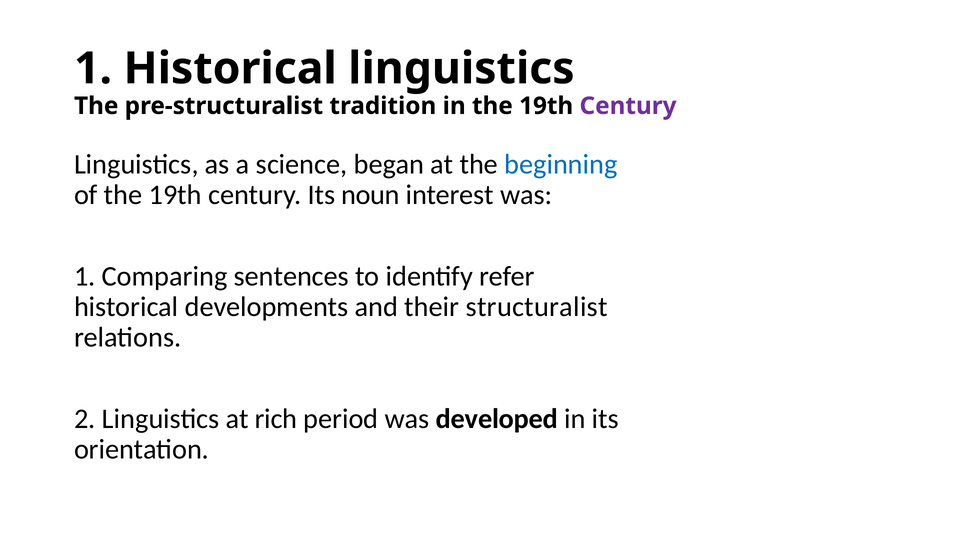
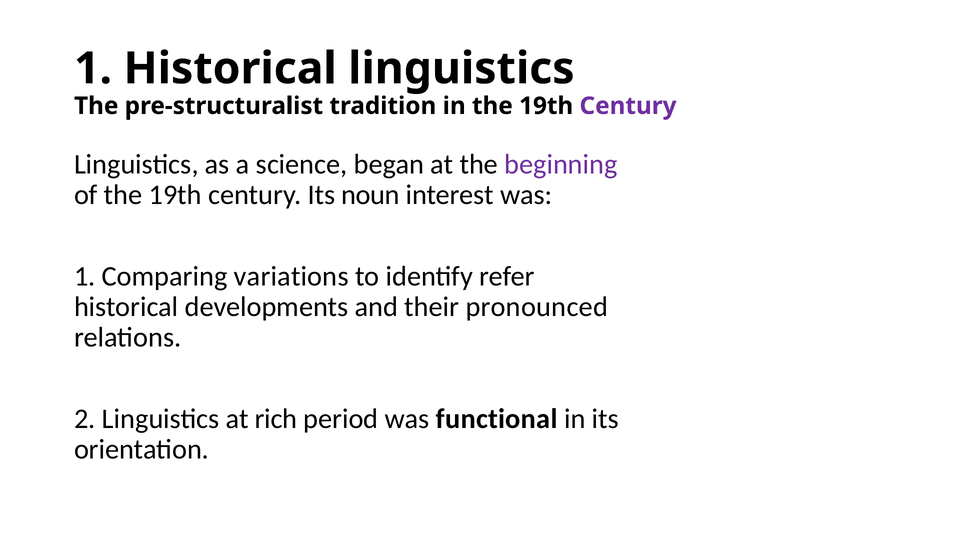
beginning colour: blue -> purple (561, 164)
sentences: sentences -> variations (291, 276)
structuralist: structuralist -> pronounced (537, 307)
developed: developed -> functional (497, 419)
